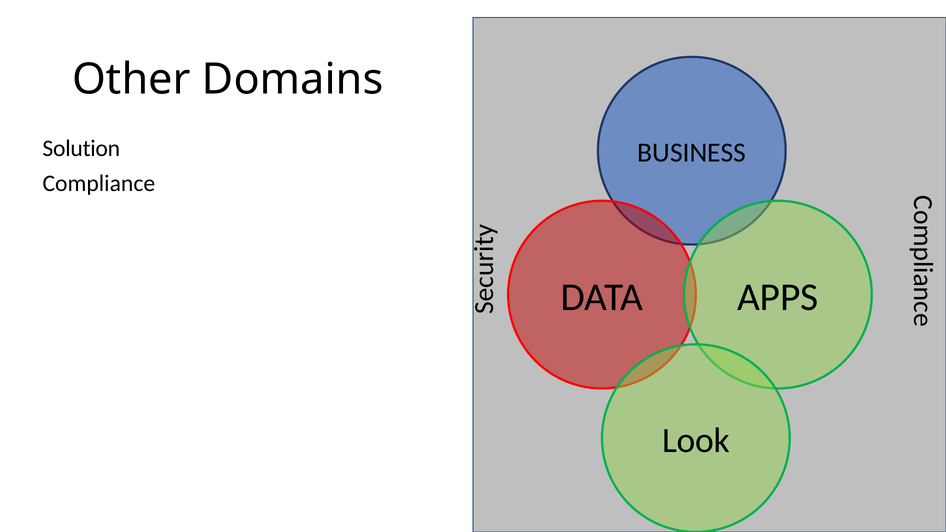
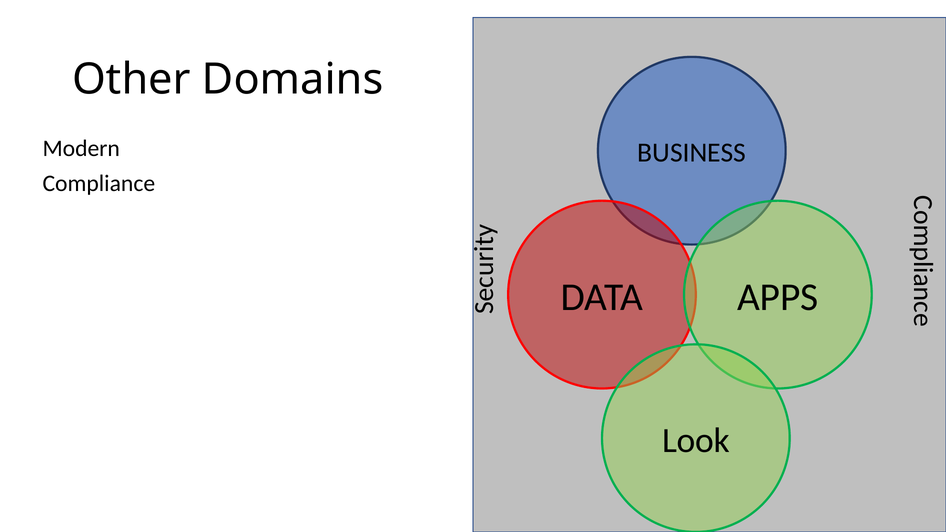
Solution: Solution -> Modern (81, 148)
